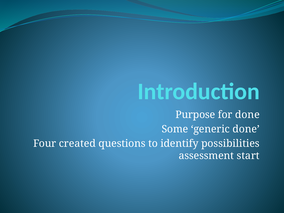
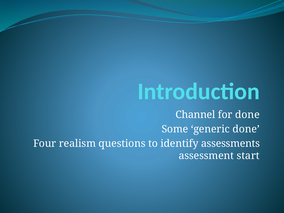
Purpose: Purpose -> Channel (195, 115)
created: created -> realism (77, 143)
possibilities: possibilities -> assessments (230, 143)
